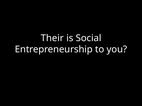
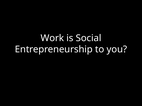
Their: Their -> Work (52, 38)
